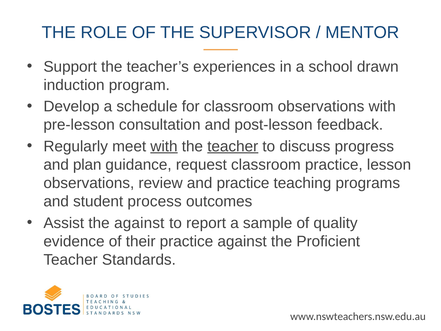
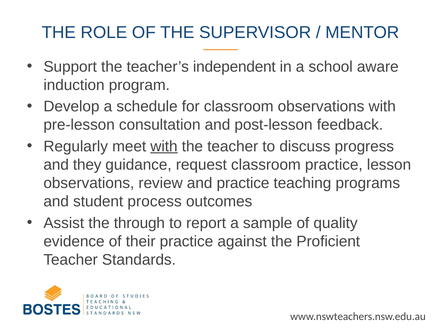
experiences: experiences -> independent (234, 67)
drawn: drawn -> aware (378, 67)
teacher underline: present -> none (233, 146)
plan: plan -> they (87, 165)
the against: against -> through (139, 223)
